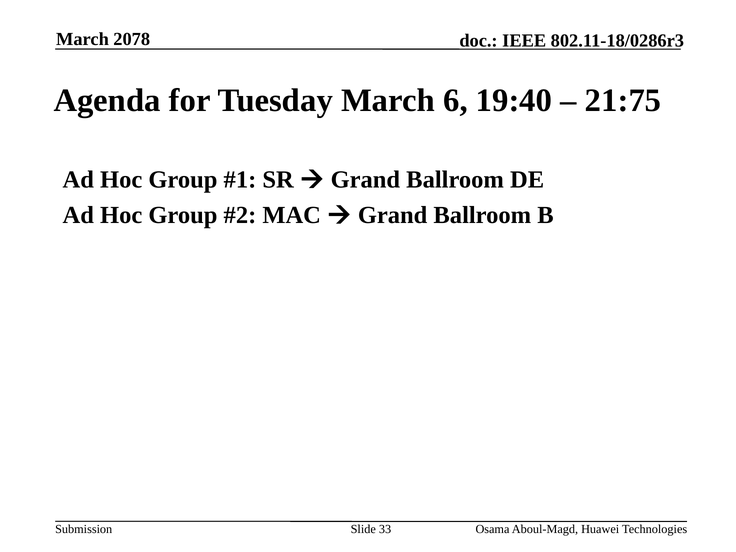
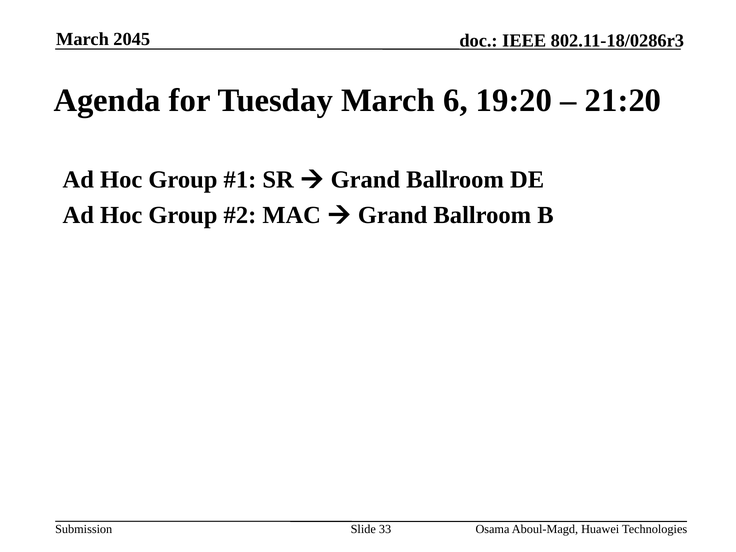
2078: 2078 -> 2045 (132, 39)
19:40: 19:40 -> 19:20 (514, 100)
21:75: 21:75 -> 21:20 (623, 100)
